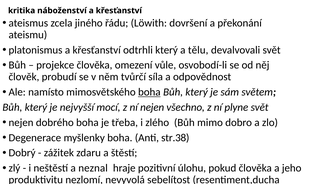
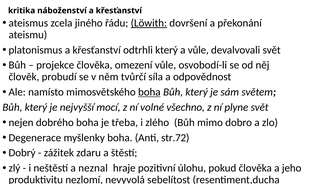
Löwith underline: none -> present (149, 23)
a tělu: tělu -> vůle (198, 50)
ní nejen: nejen -> volné (152, 107)
str.38: str.38 -> str.72 (175, 138)
